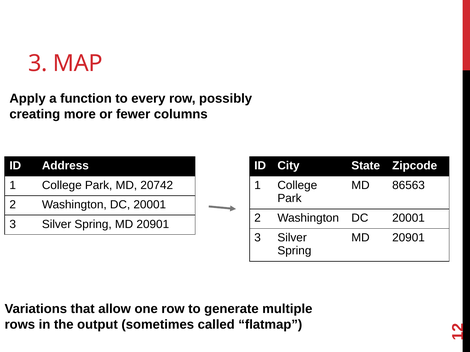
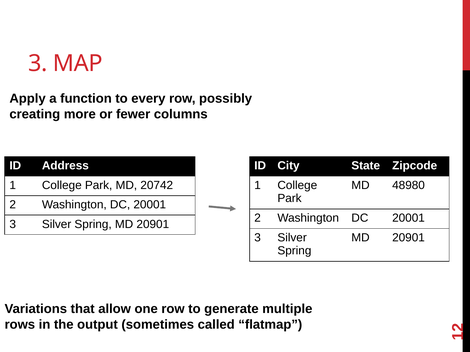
86563: 86563 -> 48980 (409, 186)
